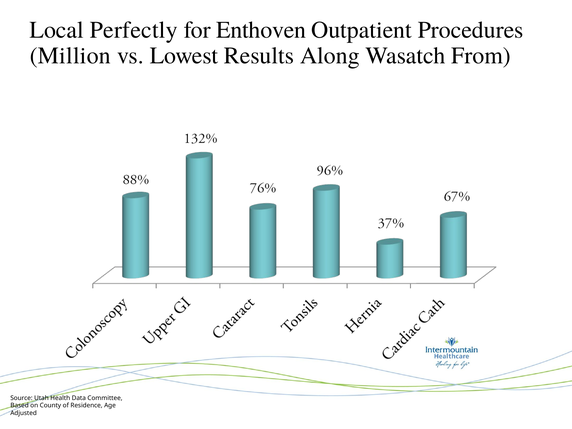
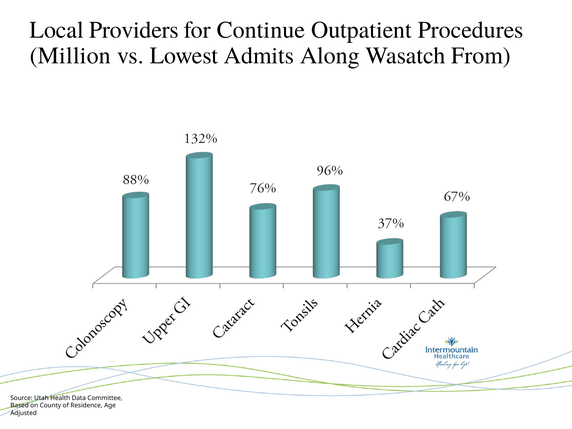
Perfectly: Perfectly -> Providers (134, 30)
Enthoven: Enthoven -> Continue (261, 30)
Results: Results -> Admits (259, 56)
